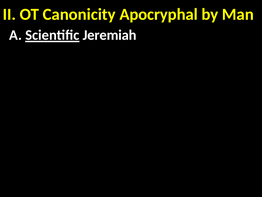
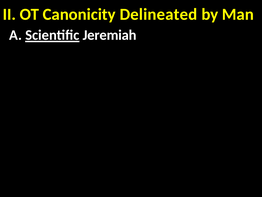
Apocryphal: Apocryphal -> Delineated (158, 14)
